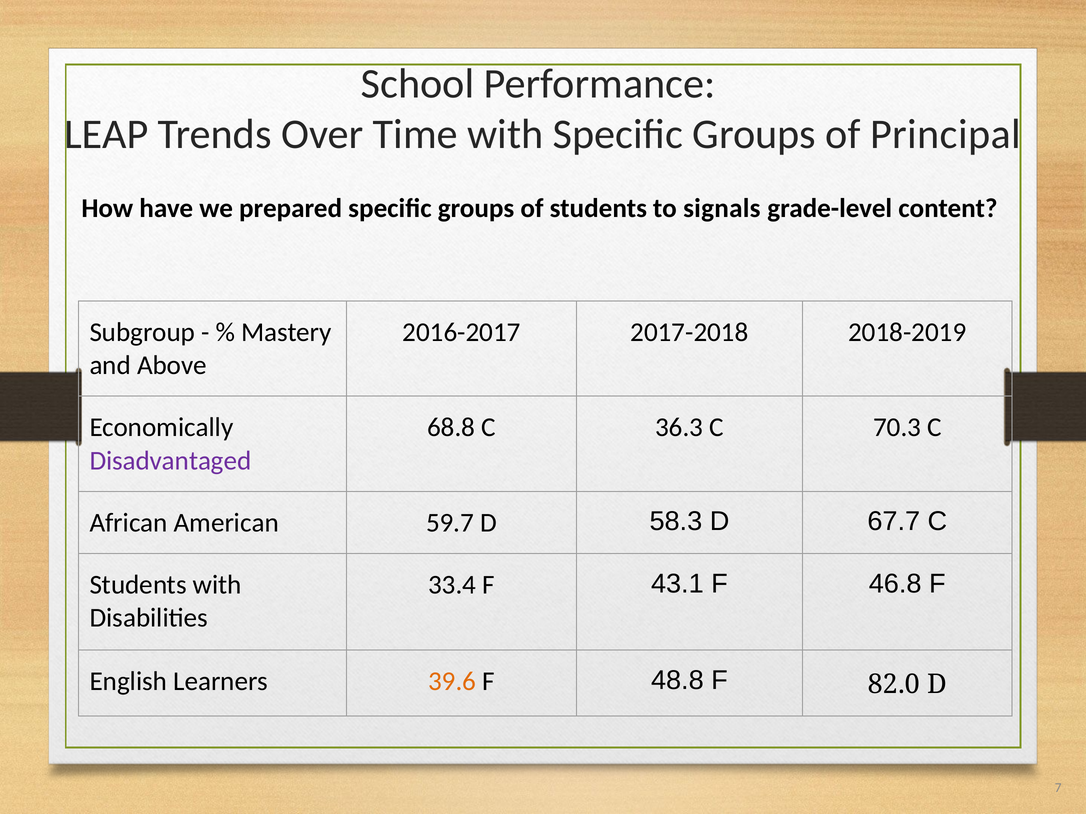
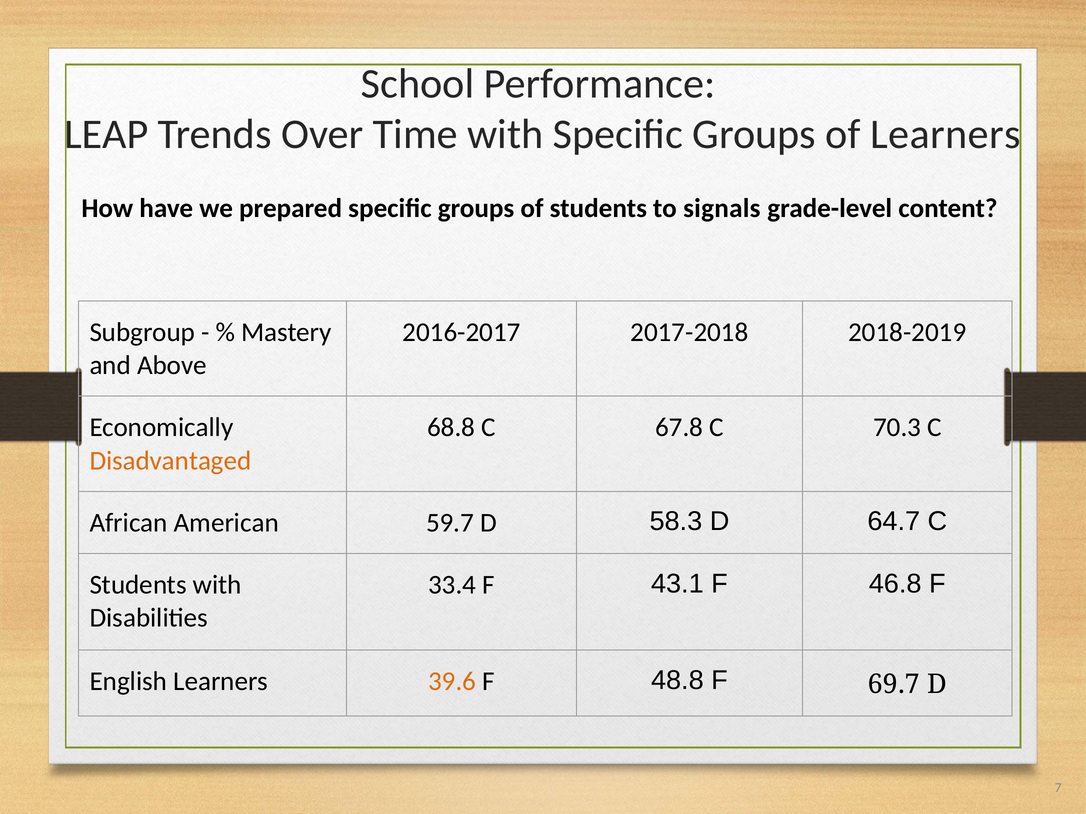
of Principal: Principal -> Learners (945, 134)
36.3: 36.3 -> 67.8 (679, 428)
Disadvantaged colour: purple -> orange (170, 461)
67.7: 67.7 -> 64.7 (894, 522)
82.0: 82.0 -> 69.7 (894, 685)
